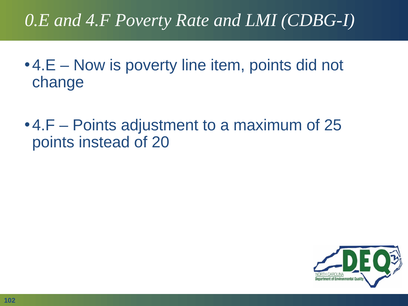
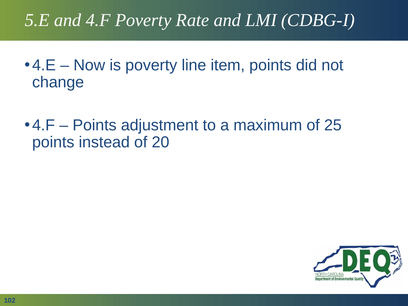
0.E: 0.E -> 5.E (37, 20)
